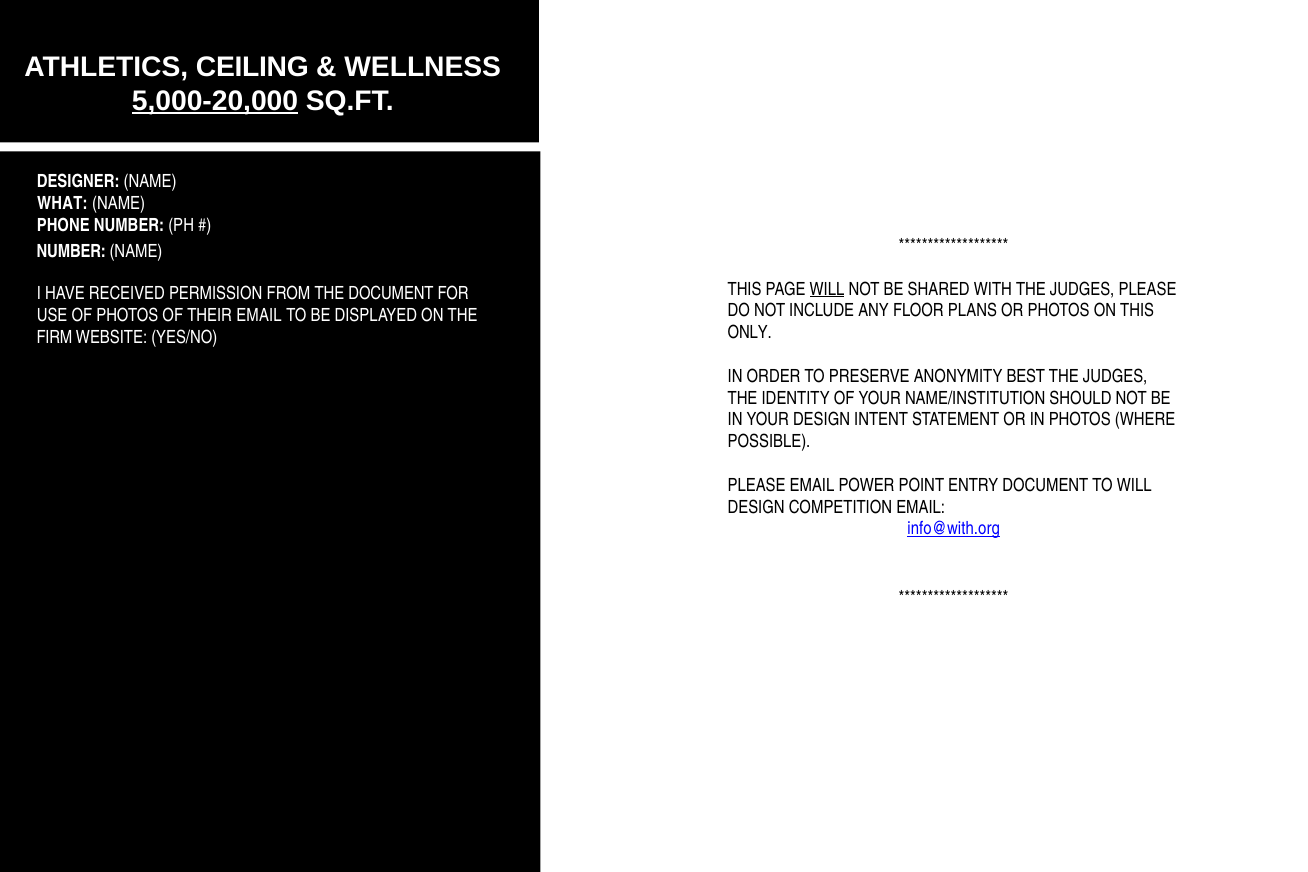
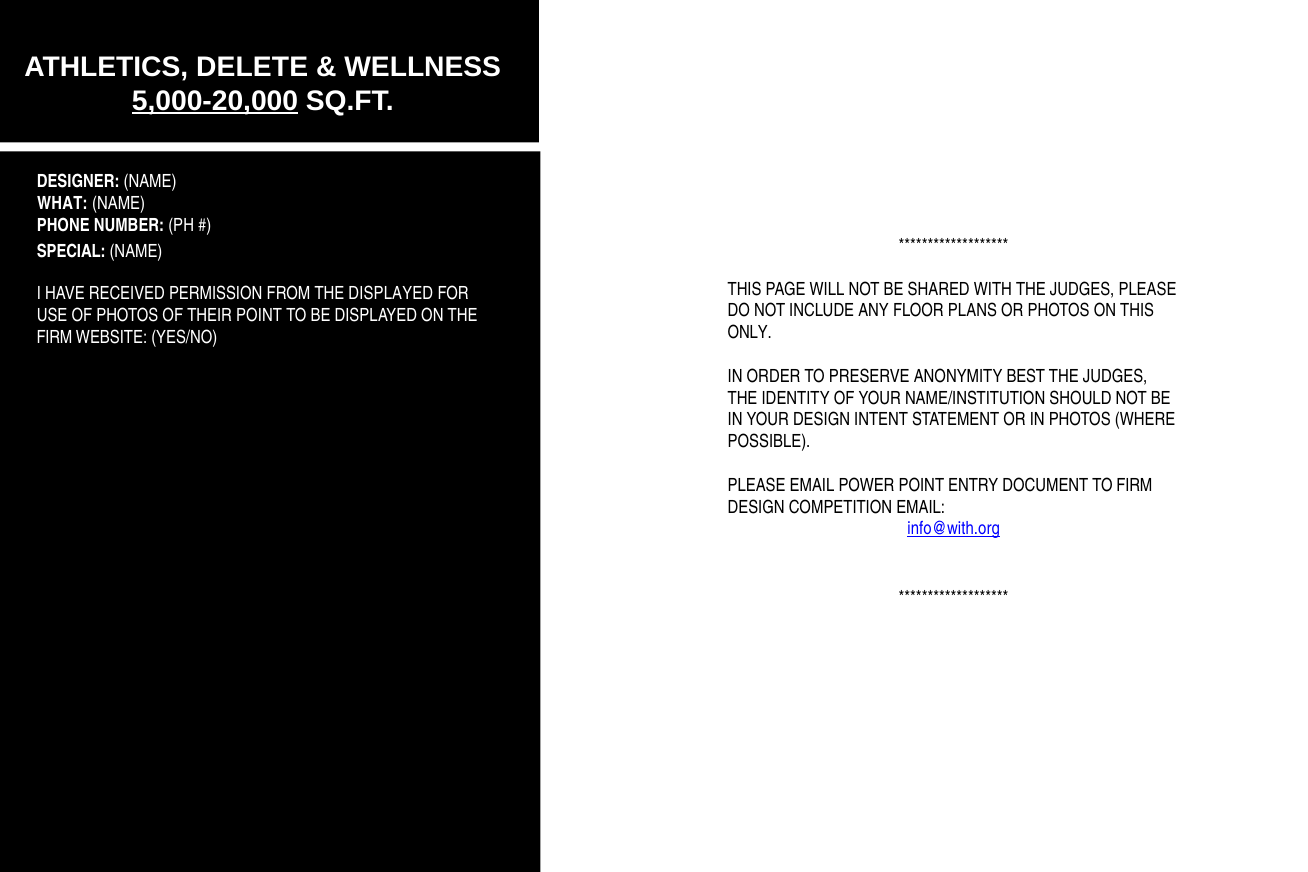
CEILING: CEILING -> DELETE (252, 67)
NUMBER: NUMBER -> SPECIAL (71, 252)
WILL underline: present -> none (827, 289)
THE DOCUMENT: DOCUMENT -> DISPLAYED (391, 294)
THEIR EMAIL: EMAIL -> POINT (259, 315)
TO WILL: WILL -> FIRM (1134, 485)
